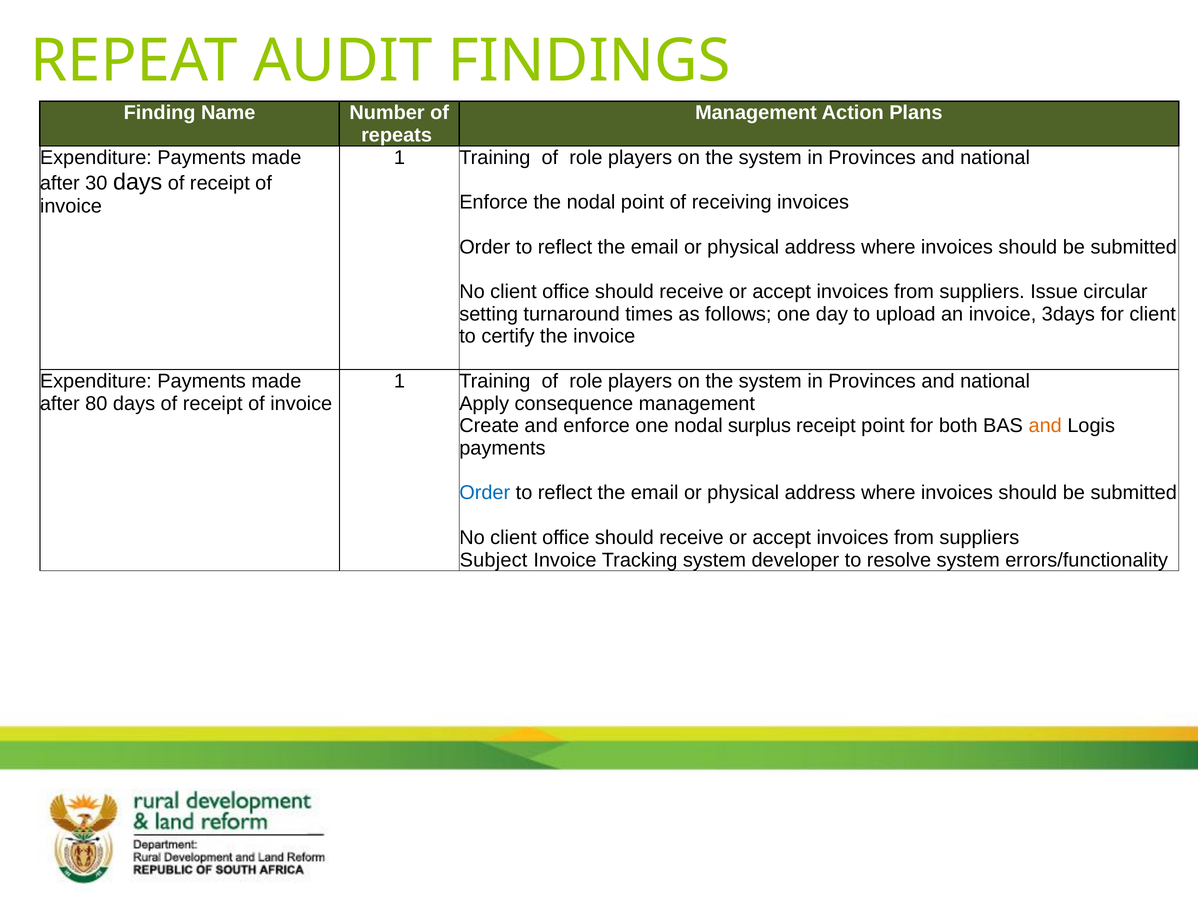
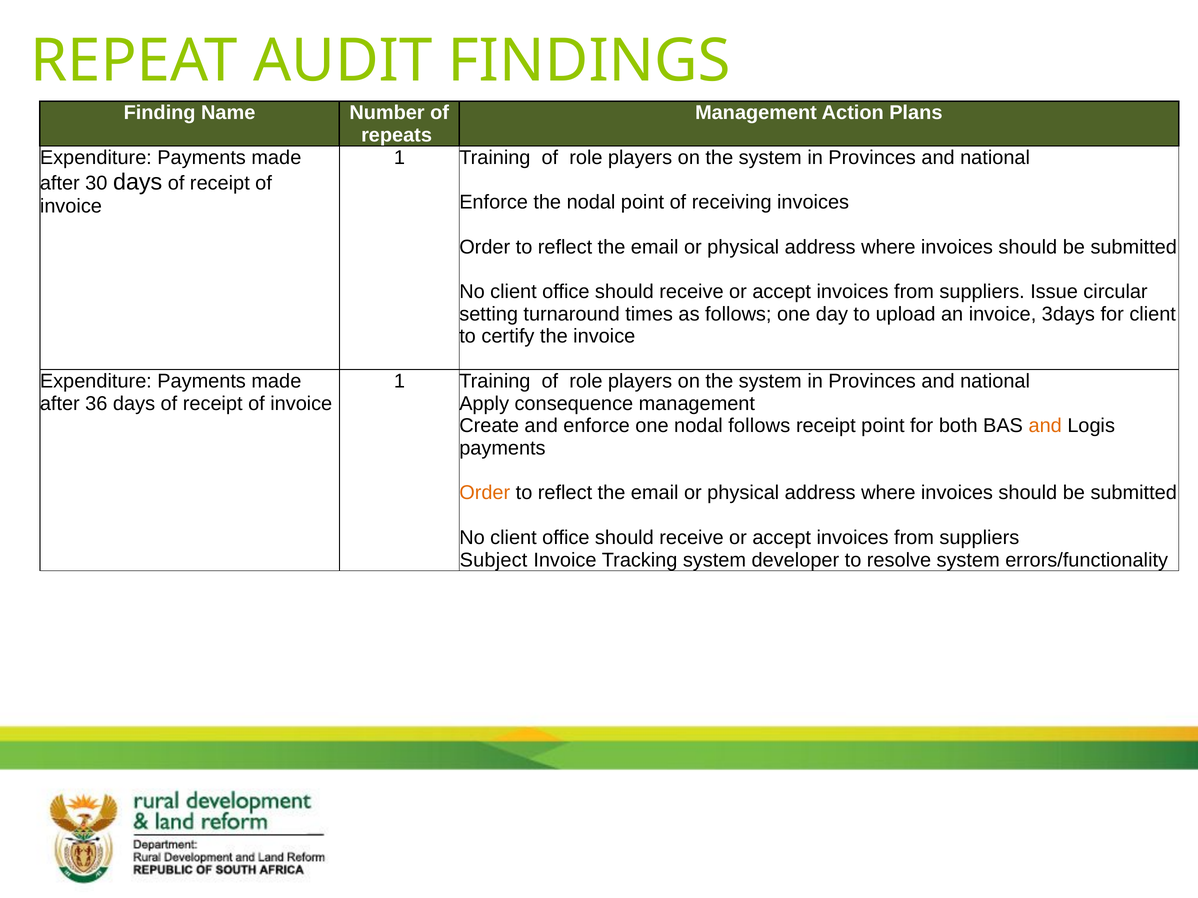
80: 80 -> 36 (96, 404)
nodal surplus: surplus -> follows (759, 426)
Order colour: blue -> orange (485, 493)
